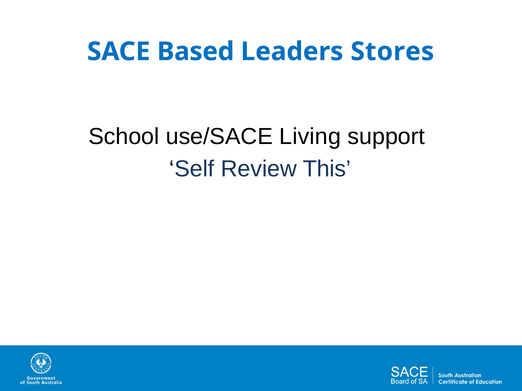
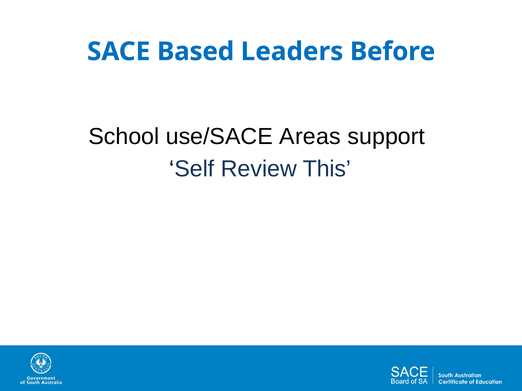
Stores: Stores -> Before (393, 52)
Living: Living -> Areas (310, 137)
